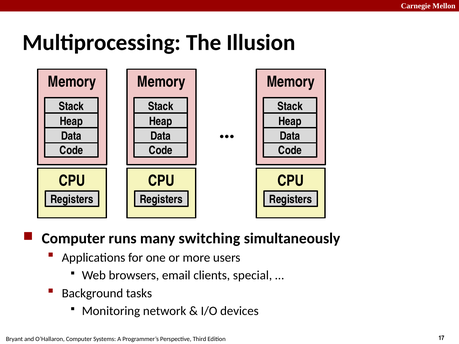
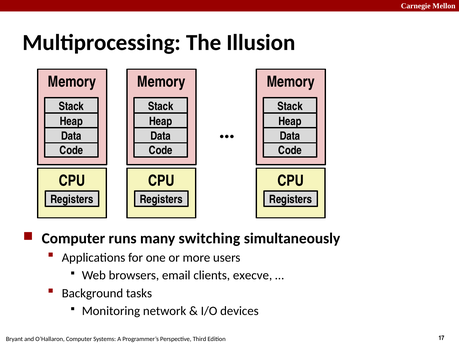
special: special -> execve (253, 276)
